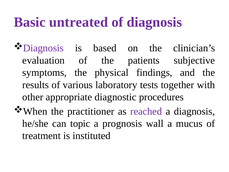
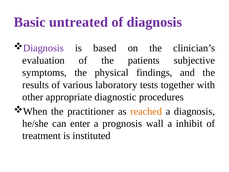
reached colour: purple -> orange (146, 111)
topic: topic -> enter (80, 123)
mucus: mucus -> inhibit (189, 123)
